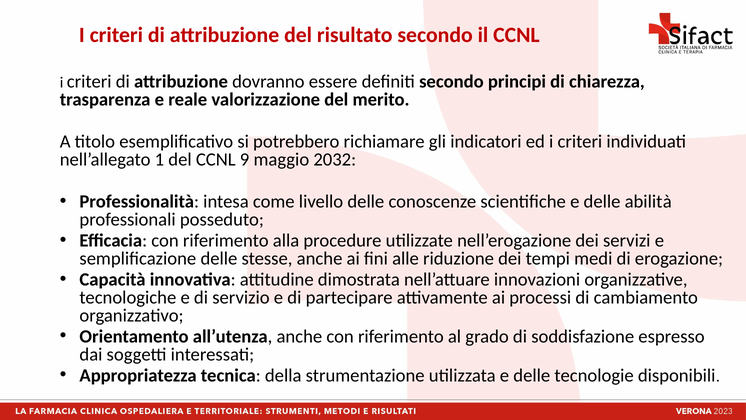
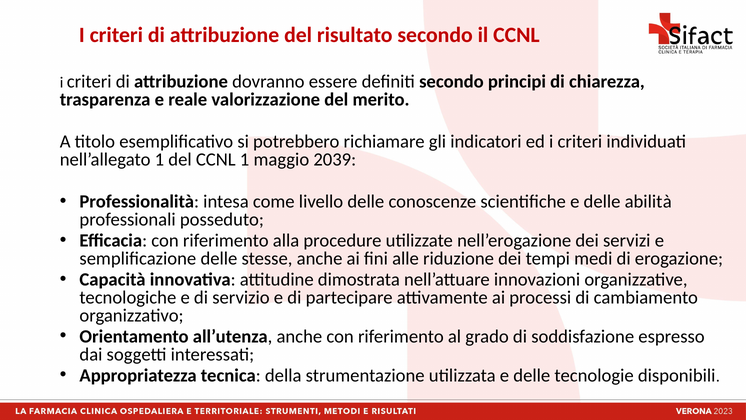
CCNL 9: 9 -> 1 (245, 159)
2032: 2032 -> 2039 (335, 159)
